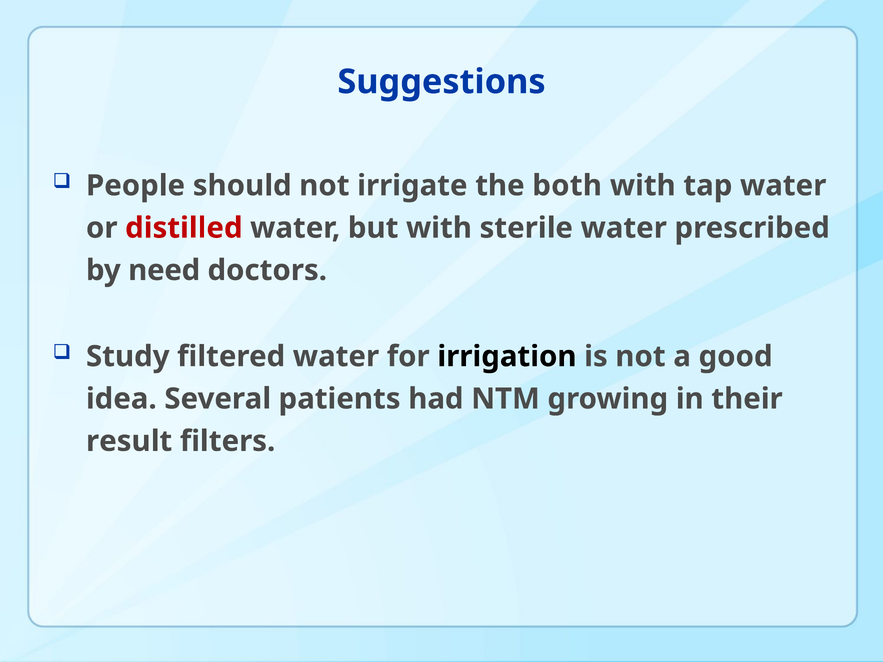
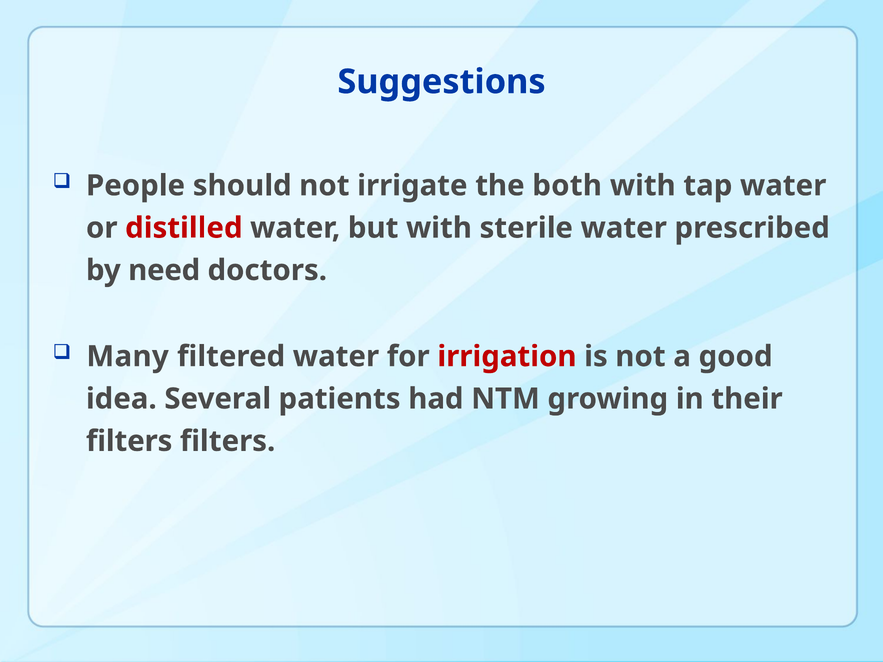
Study: Study -> Many (128, 357)
irrigation colour: black -> red (507, 357)
result: result -> filters (129, 441)
